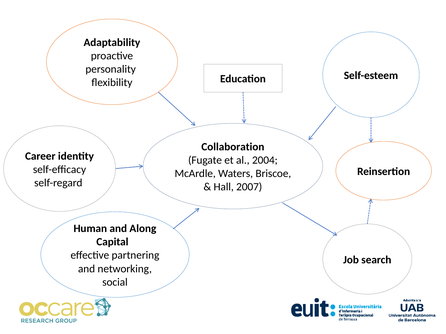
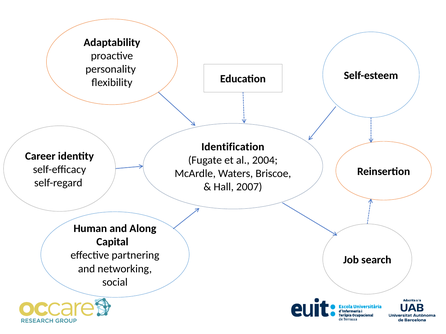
Collaboration: Collaboration -> Identification (233, 147)
